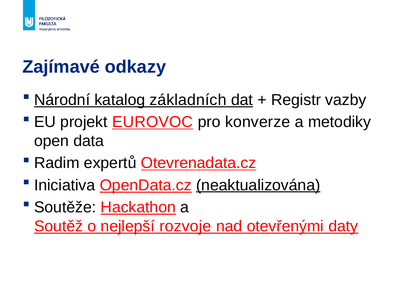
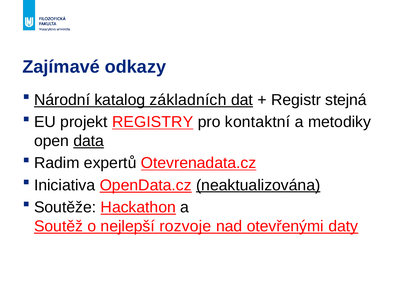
vazby: vazby -> stejná (346, 100)
EUROVOC: EUROVOC -> REGISTRY (153, 122)
konverze: konverze -> kontaktní (258, 122)
data underline: none -> present (89, 141)
